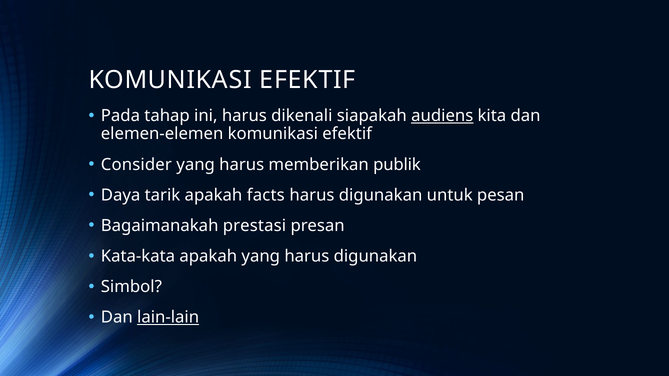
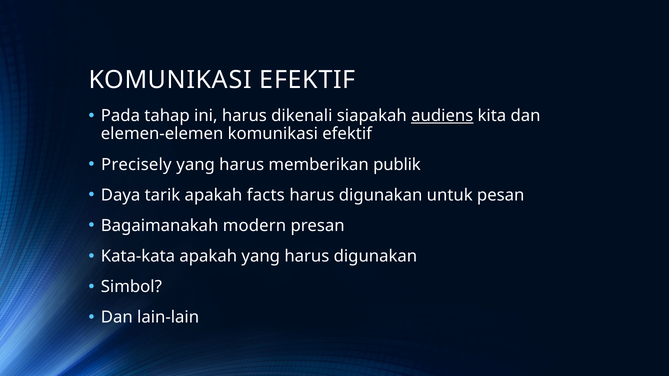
Consider: Consider -> Precisely (136, 165)
prestasi: prestasi -> modern (254, 226)
lain-lain underline: present -> none (168, 318)
